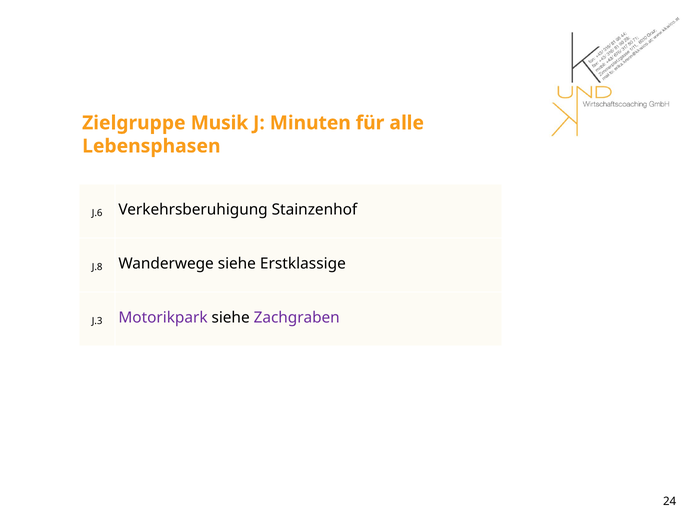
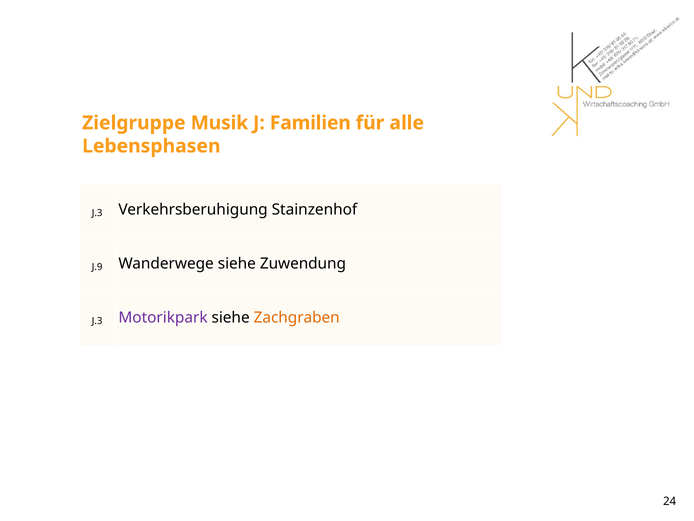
Minuten: Minuten -> Familien (310, 123)
J.6: J.6 -> J.3 (97, 213)
J.8: J.8 -> J.9 (97, 267)
Erstklassige: Erstklassige -> Zuwendung (303, 263)
Zachgraben colour: purple -> orange (297, 317)
